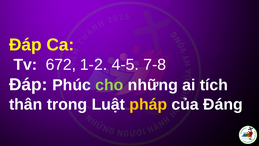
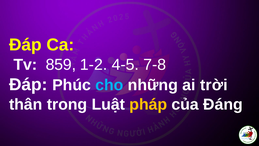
672: 672 -> 859 (61, 64)
cho colour: light green -> light blue (109, 85)
tích: tích -> trời (214, 85)
